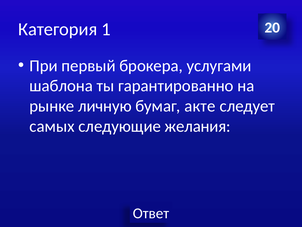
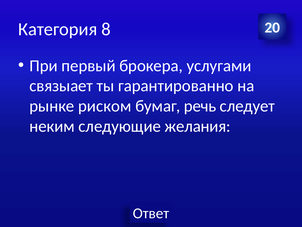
1: 1 -> 8 (106, 29)
шаблона: шаблона -> связыает (61, 86)
личную: личную -> риском (105, 106)
акте: акте -> речь (200, 106)
самых: самых -> неким (52, 126)
